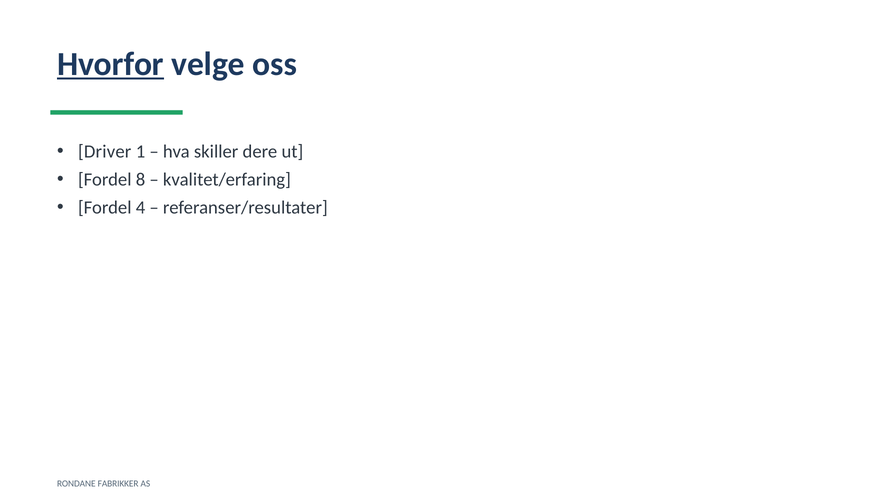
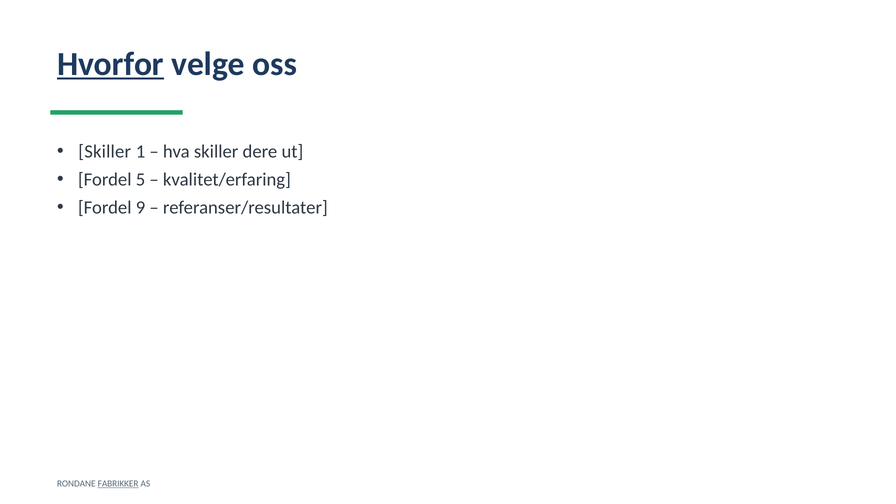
Driver: Driver -> Skiller (105, 152)
8: 8 -> 5 (141, 180)
4: 4 -> 9 (141, 208)
FABRIKKER underline: none -> present (118, 484)
